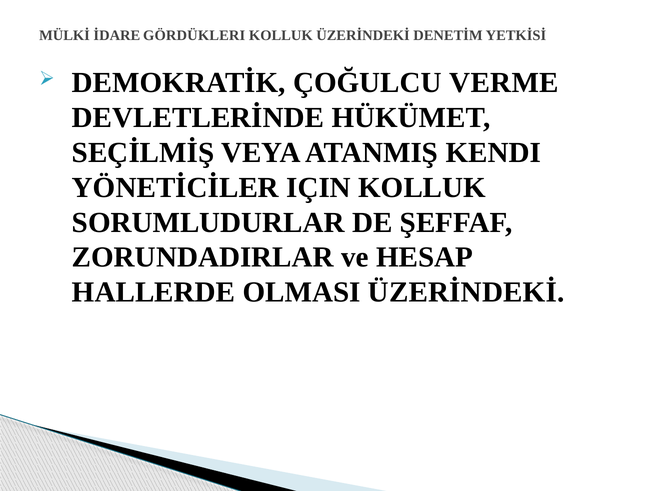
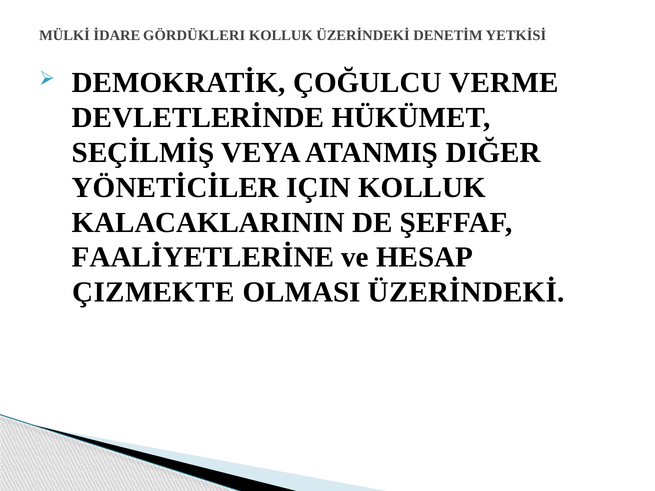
KENDI: KENDI -> DIĞER (493, 153)
SORUMLUDURLAR: SORUMLUDURLAR -> KALACAKLARININ (208, 223)
ZORUNDADIRLAR: ZORUNDADIRLAR -> FAALİYETLERİNE (203, 258)
HALLERDE: HALLERDE -> ÇIZMEKTE (153, 292)
